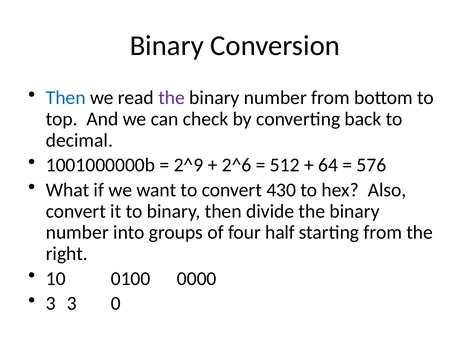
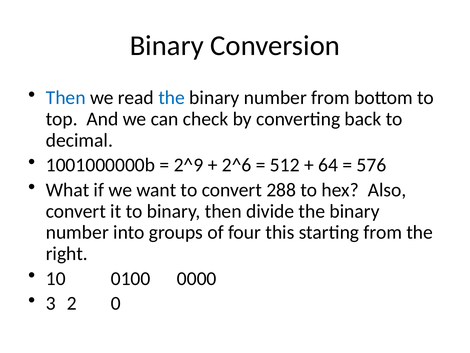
the colour: purple -> blue (172, 98)
430: 430 -> 288 (281, 190)
half: half -> this (280, 232)
3 3: 3 -> 2 (72, 303)
